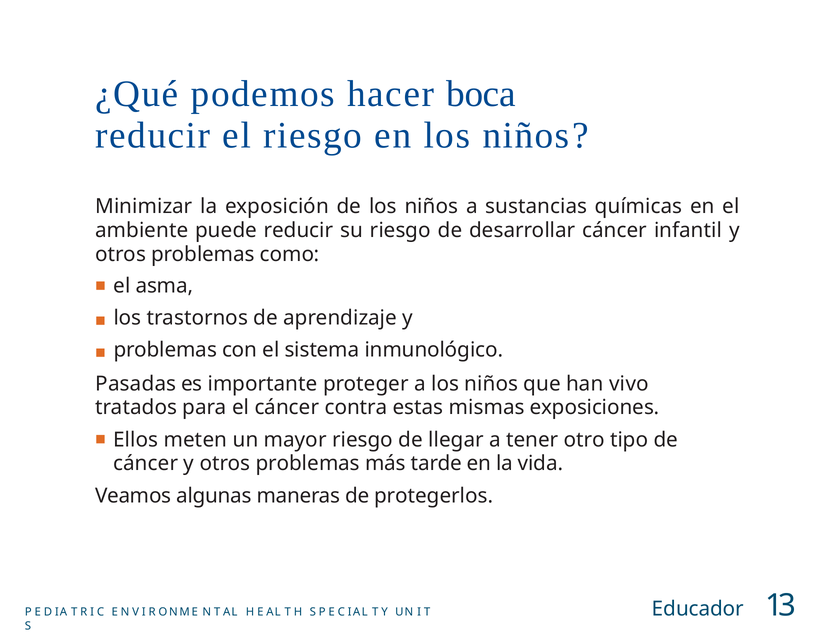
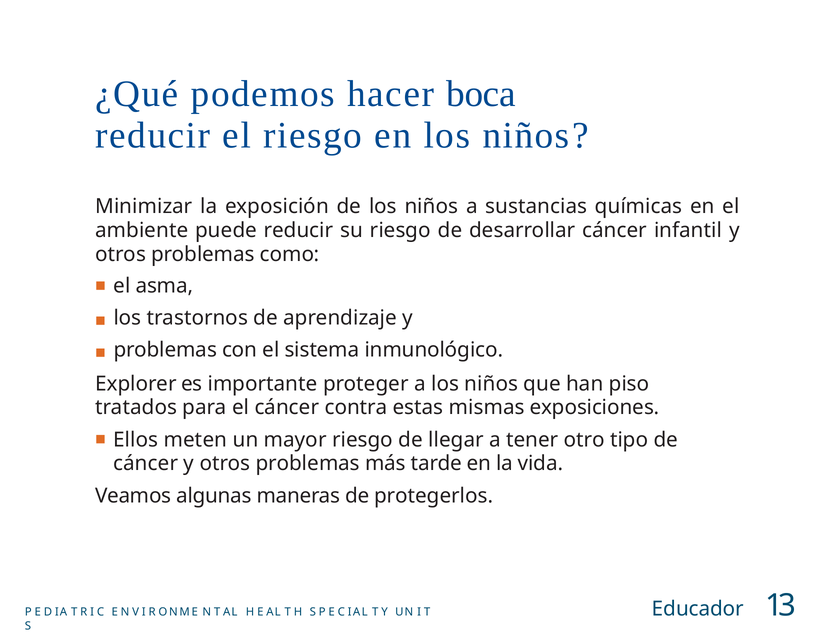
Pasadas: Pasadas -> Explorer (136, 383)
vivo: vivo -> piso (629, 383)
